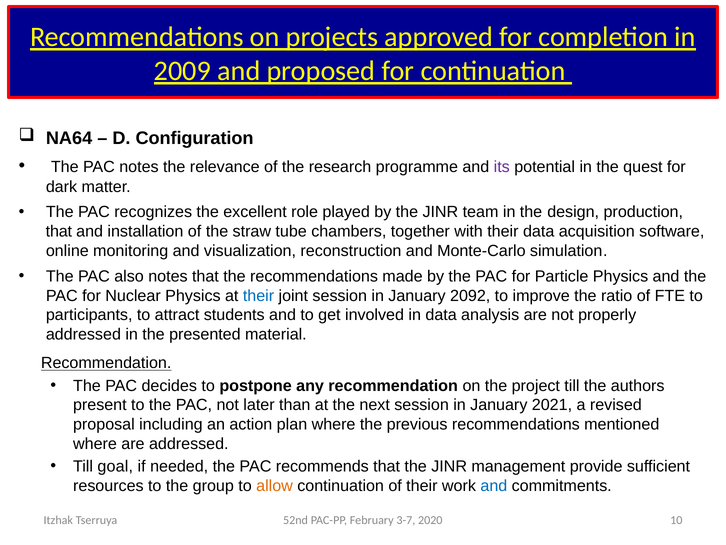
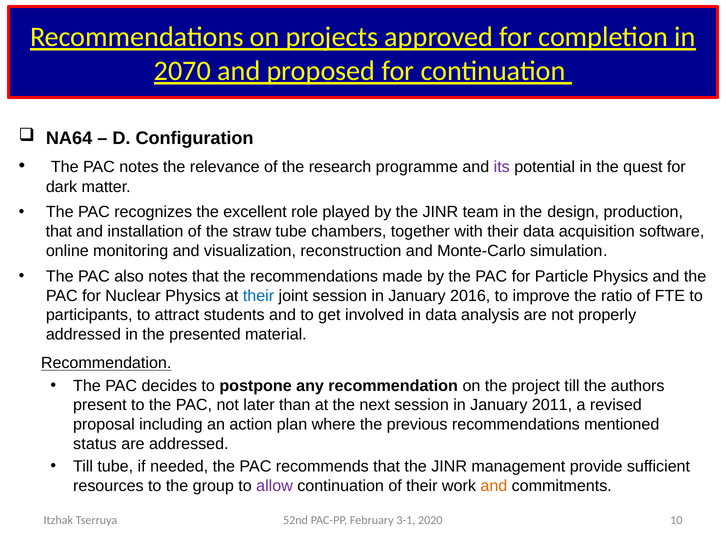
2009: 2009 -> 2070 (182, 71)
2092: 2092 -> 2016 (470, 295)
2021: 2021 -> 2011 (552, 405)
where: where -> status (95, 443)
Till goal: goal -> tube (115, 466)
allow colour: orange -> purple (275, 485)
and colour: blue -> orange (494, 485)
3-7: 3-7 -> 3-1 (406, 520)
